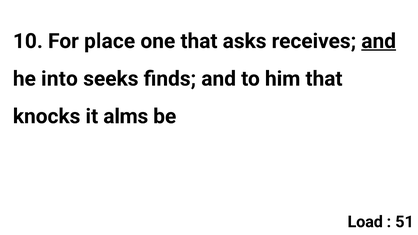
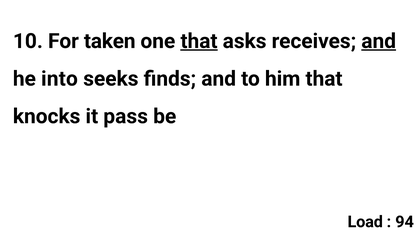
place: place -> taken (110, 41)
that underline: none -> present (199, 41)
alms: alms -> pass (126, 116)
51: 51 -> 94 (405, 222)
